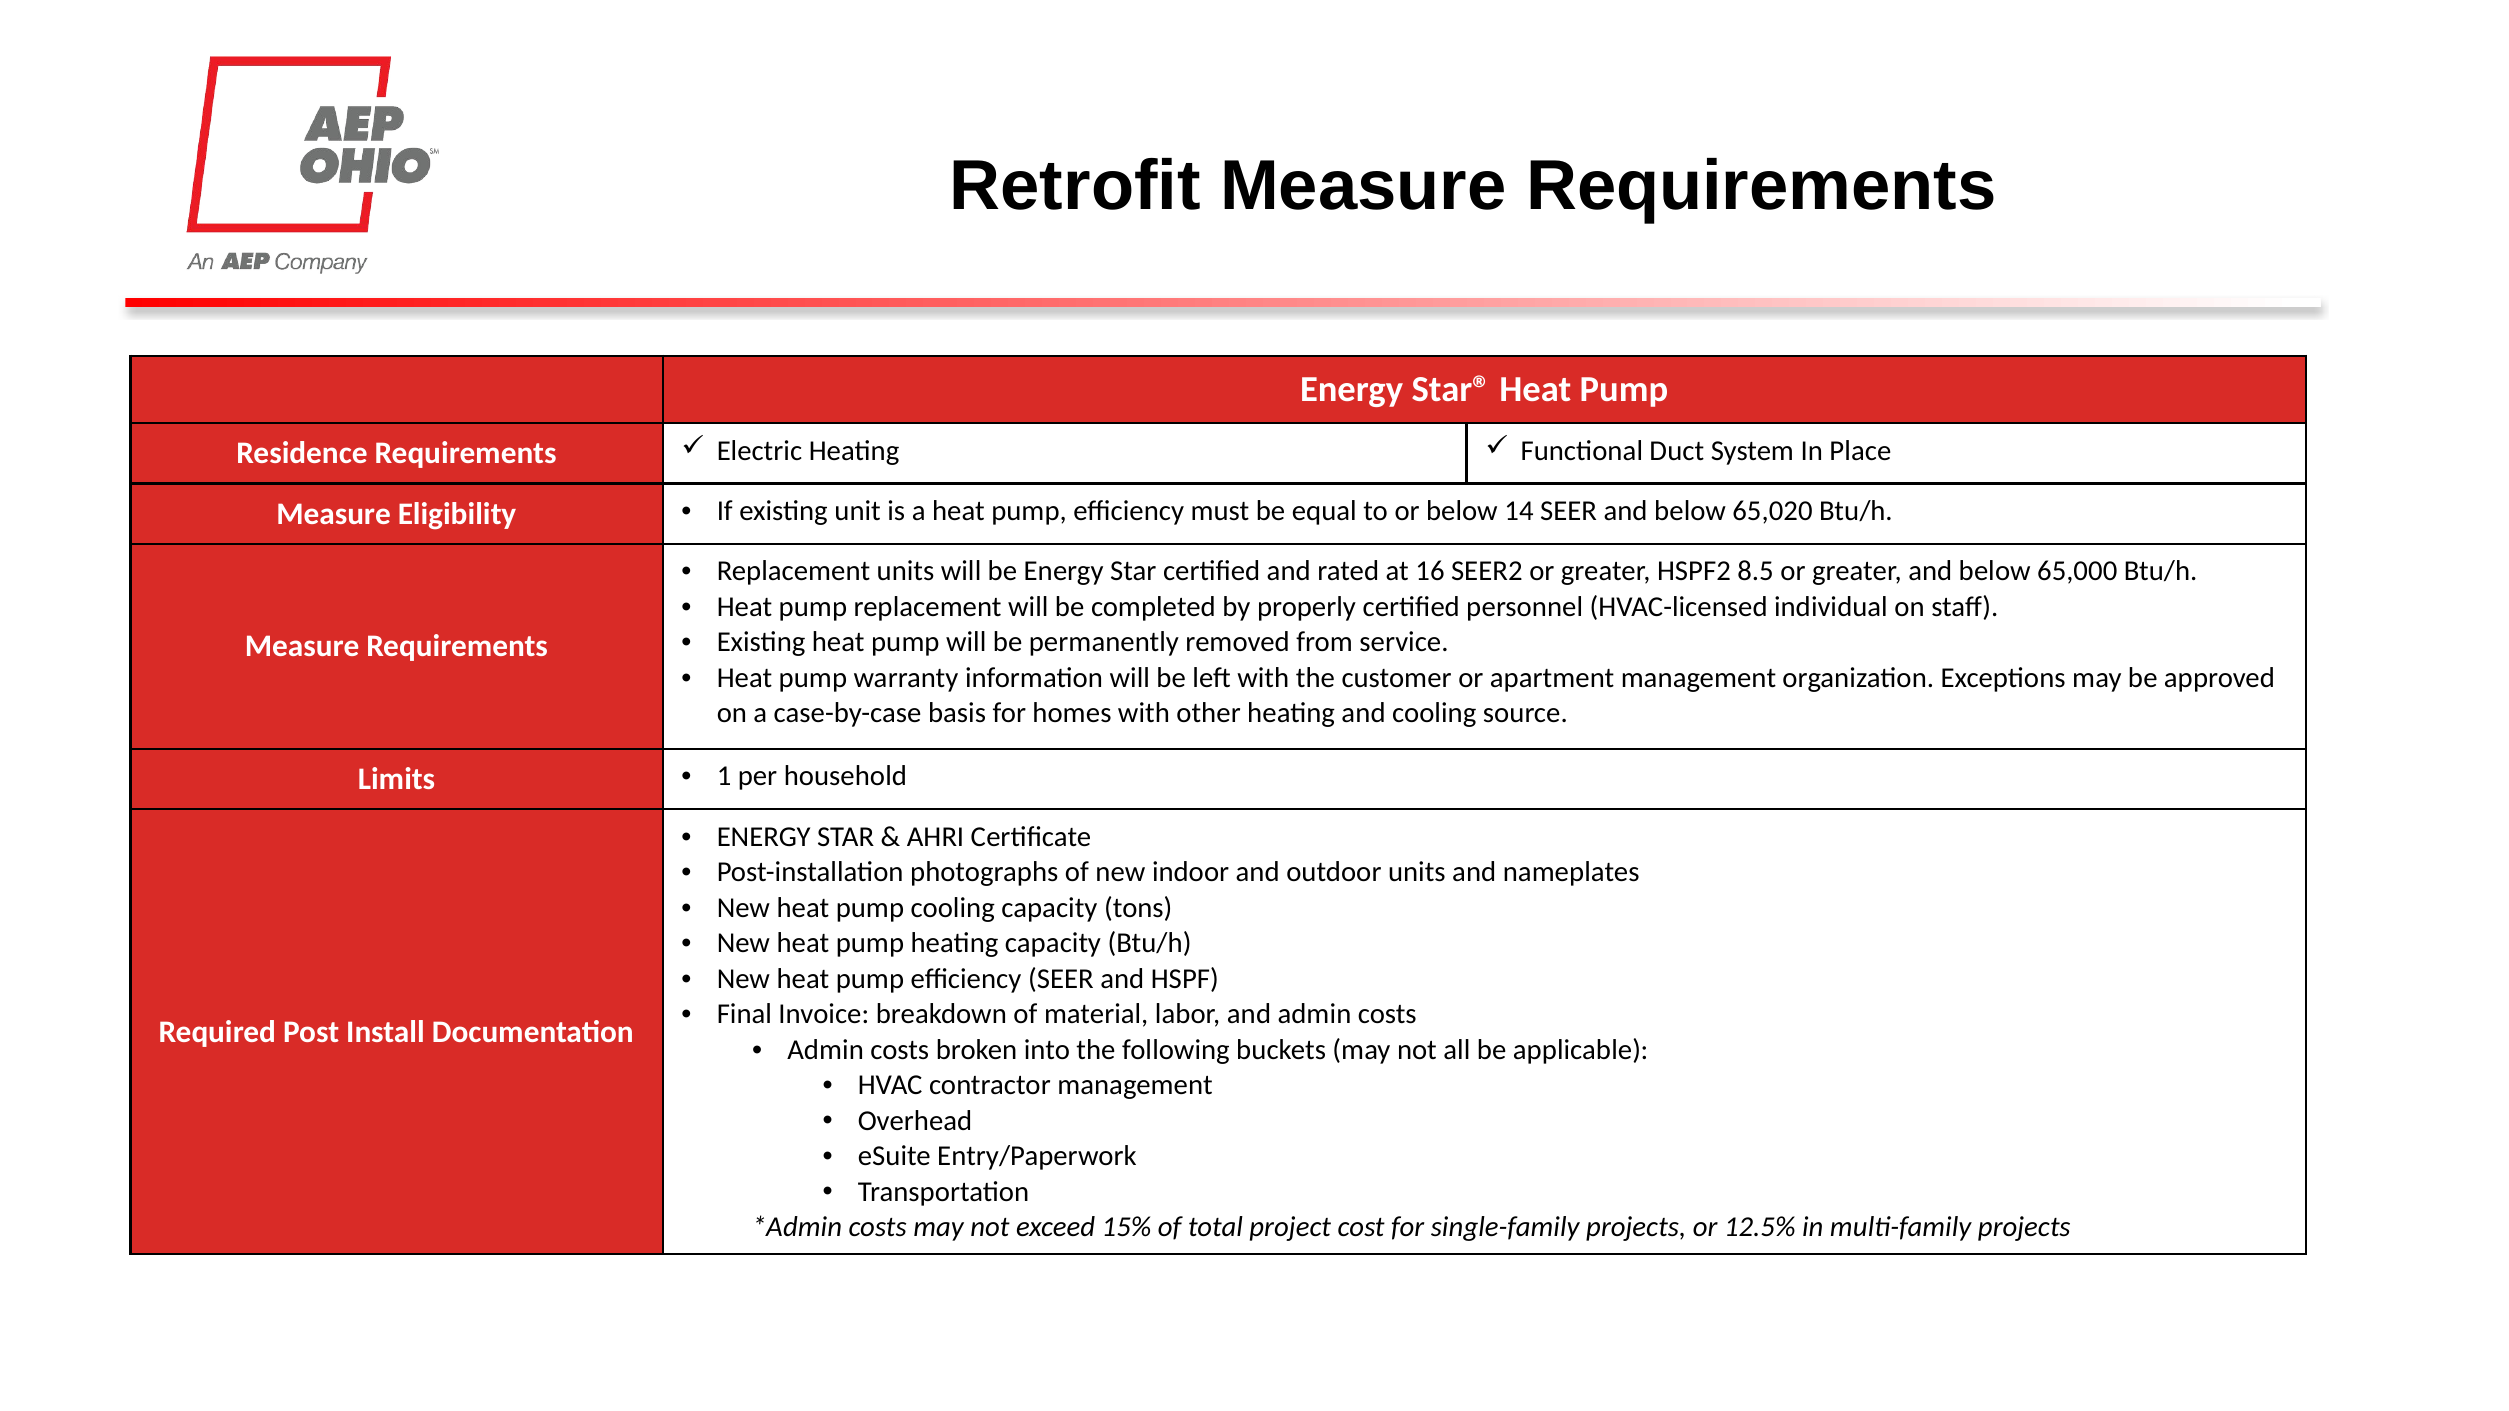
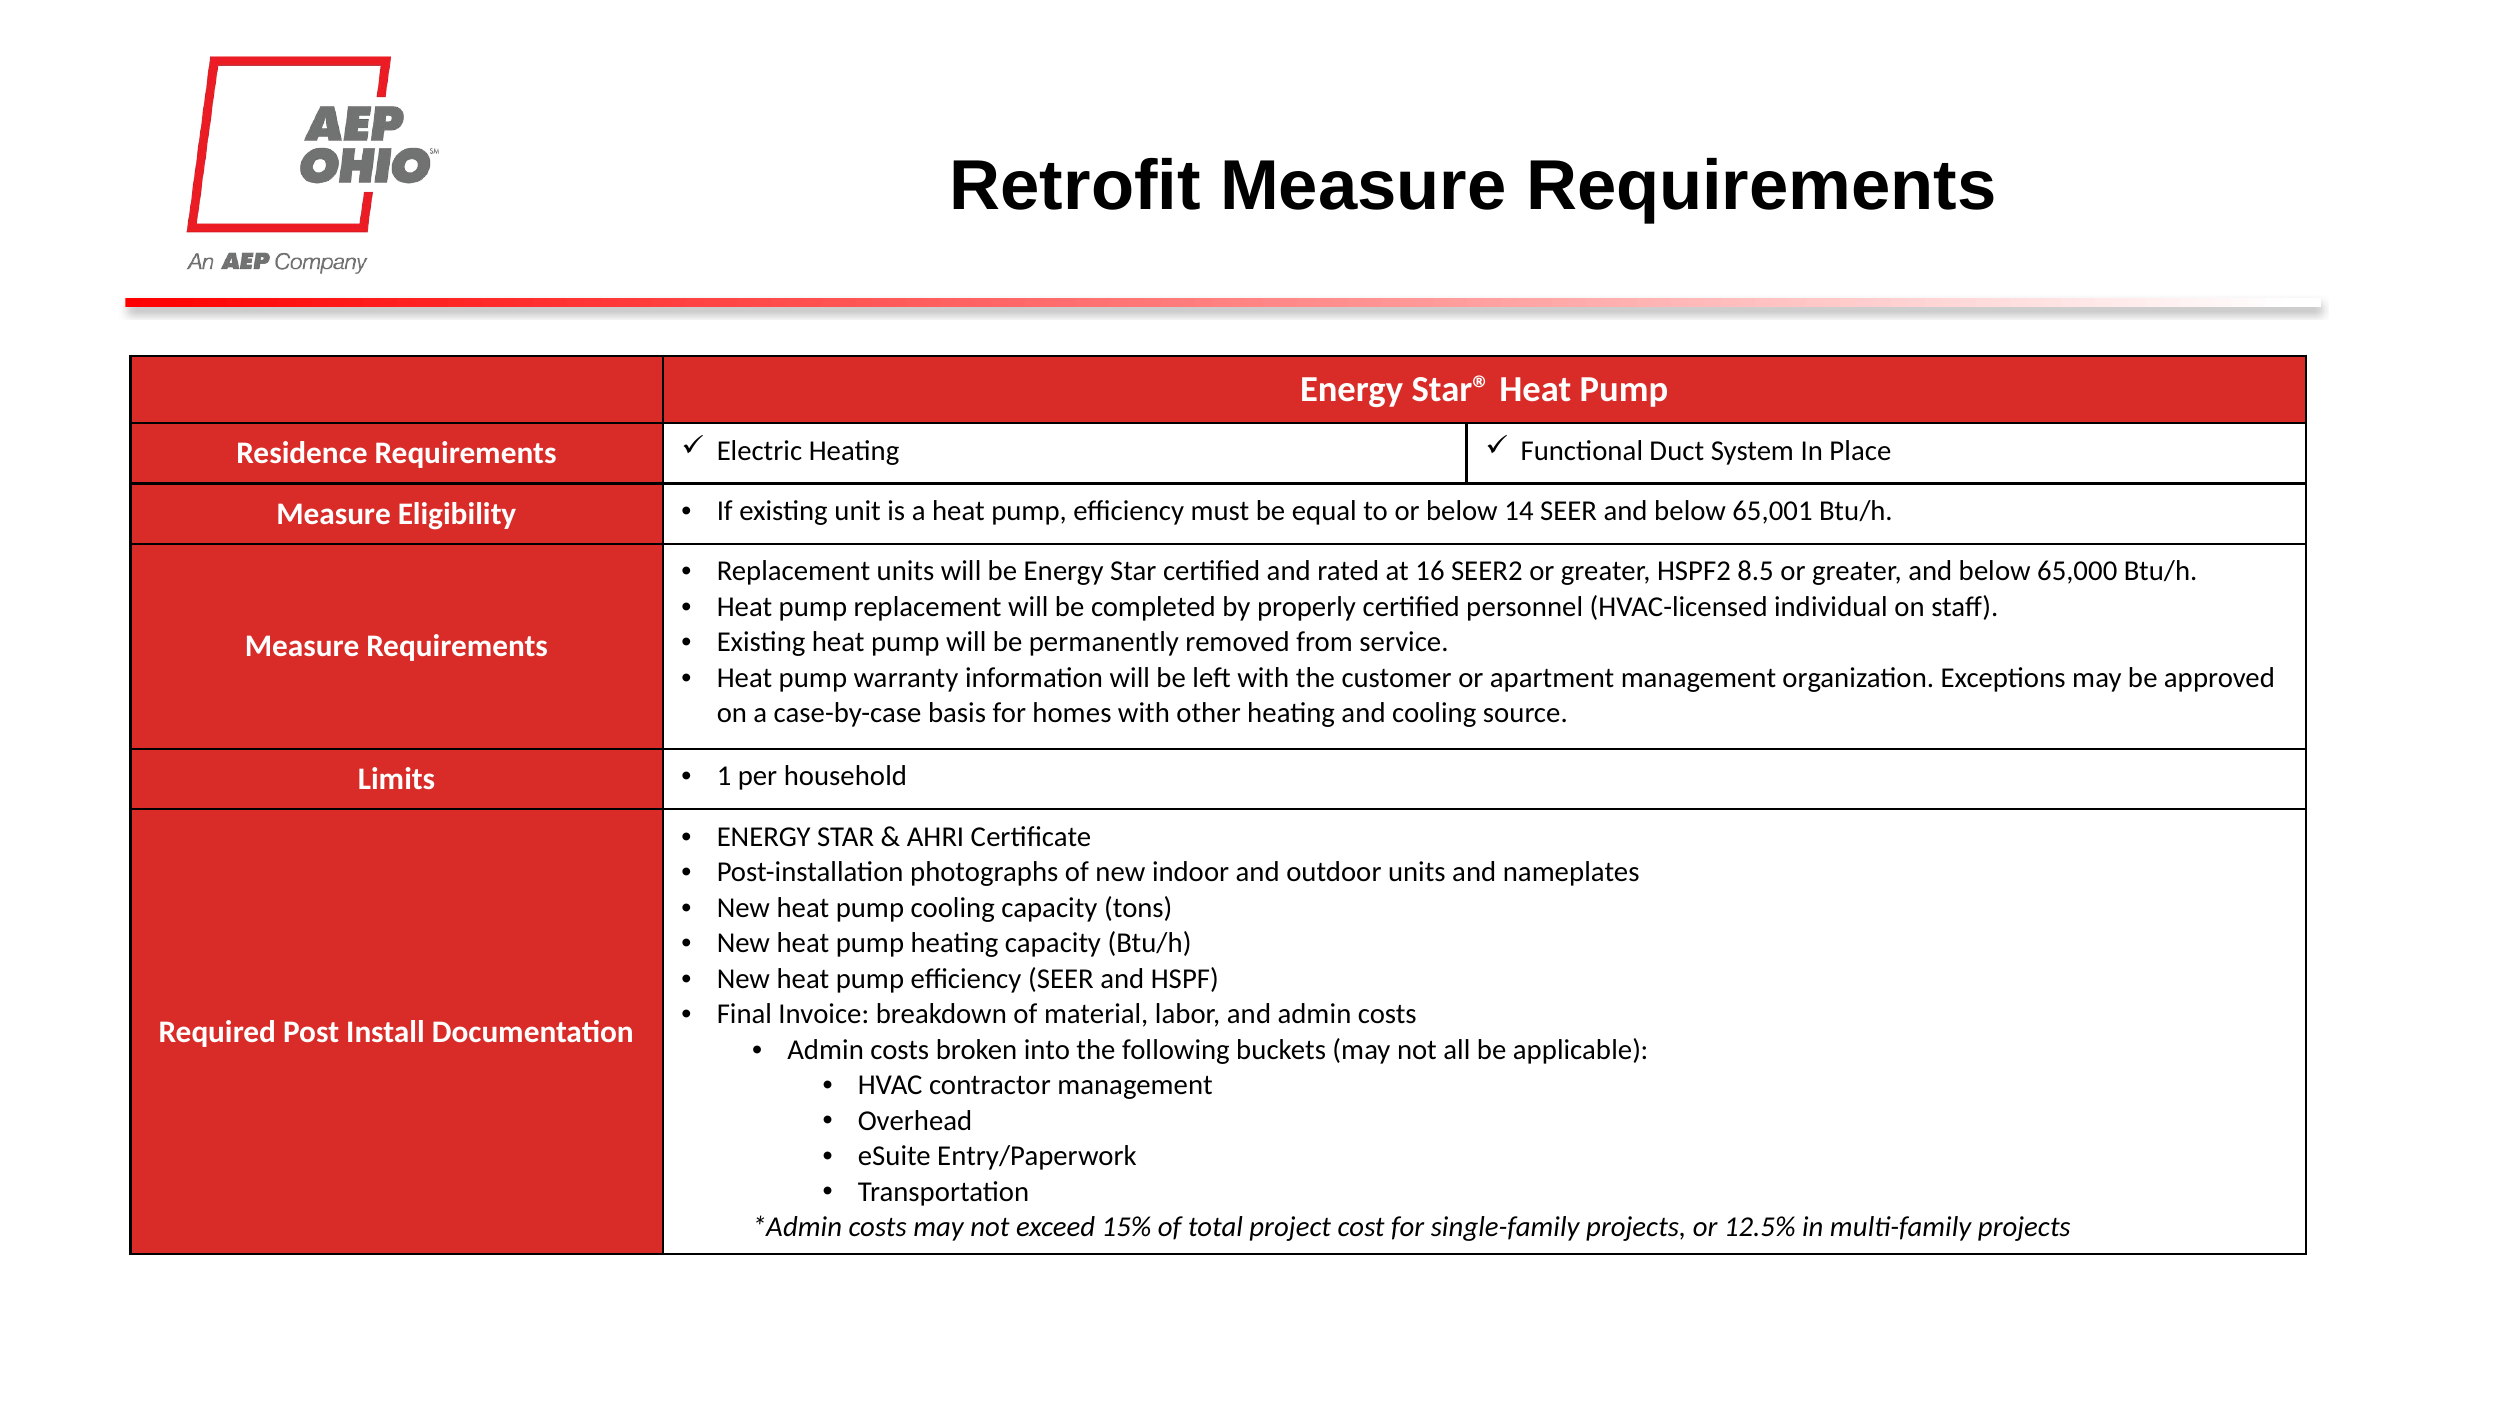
65,020: 65,020 -> 65,001 (1772, 511)
